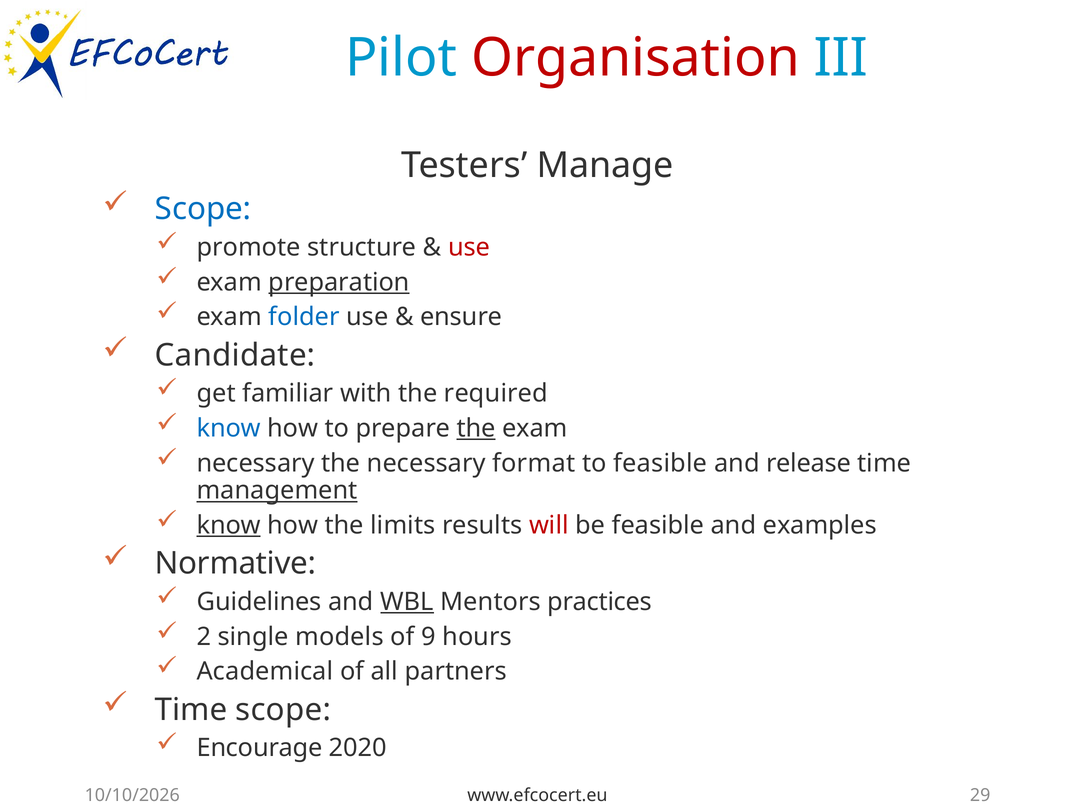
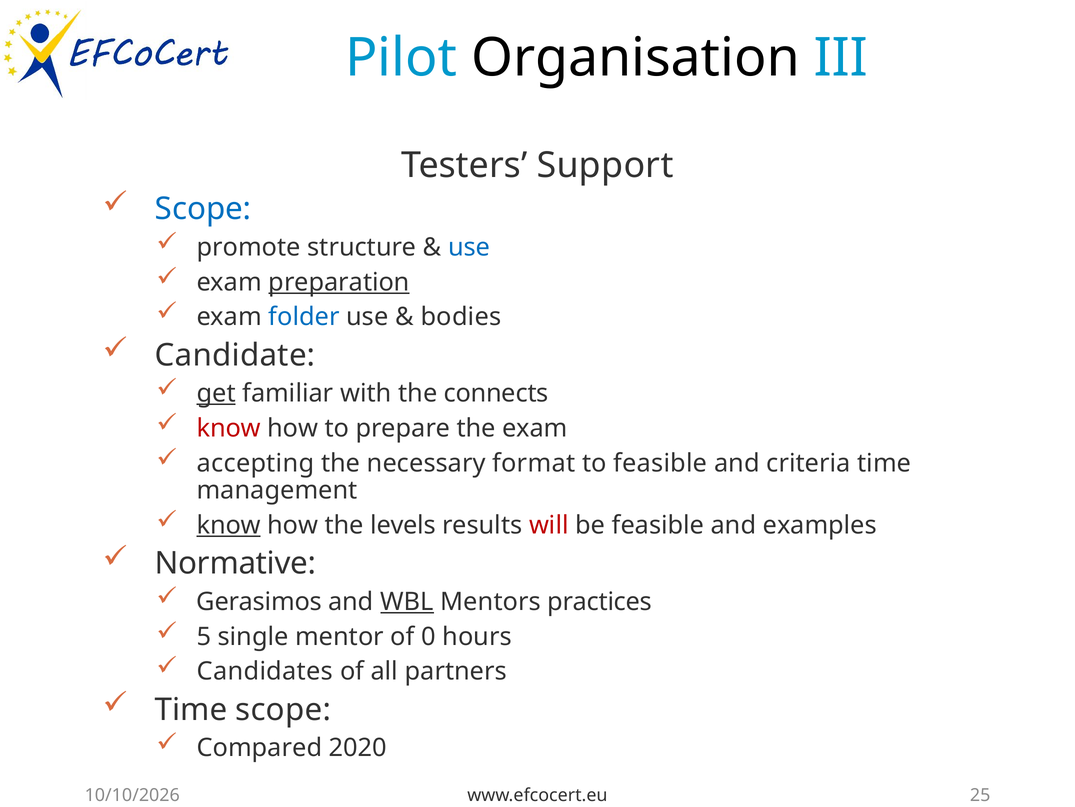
Organisation colour: red -> black (635, 58)
Manage: Manage -> Support (605, 165)
use colour: red -> blue (469, 247)
ensure: ensure -> bodies (461, 317)
get underline: none -> present (216, 393)
required: required -> connects (496, 393)
know colour: blue -> red (229, 428)
the underline: present -> none (476, 428)
necessary: necessary -> accepting (255, 463)
release: release -> criteria (808, 463)
management underline: present -> none (277, 490)
limits: limits -> levels (403, 525)
Guidelines: Guidelines -> Gerasimos (259, 601)
2: 2 -> 5 (204, 636)
models: models -> mentor (340, 636)
9: 9 -> 0 (428, 636)
Academical: Academical -> Candidates (265, 671)
Encourage: Encourage -> Compared (259, 747)
29: 29 -> 25 (980, 795)
